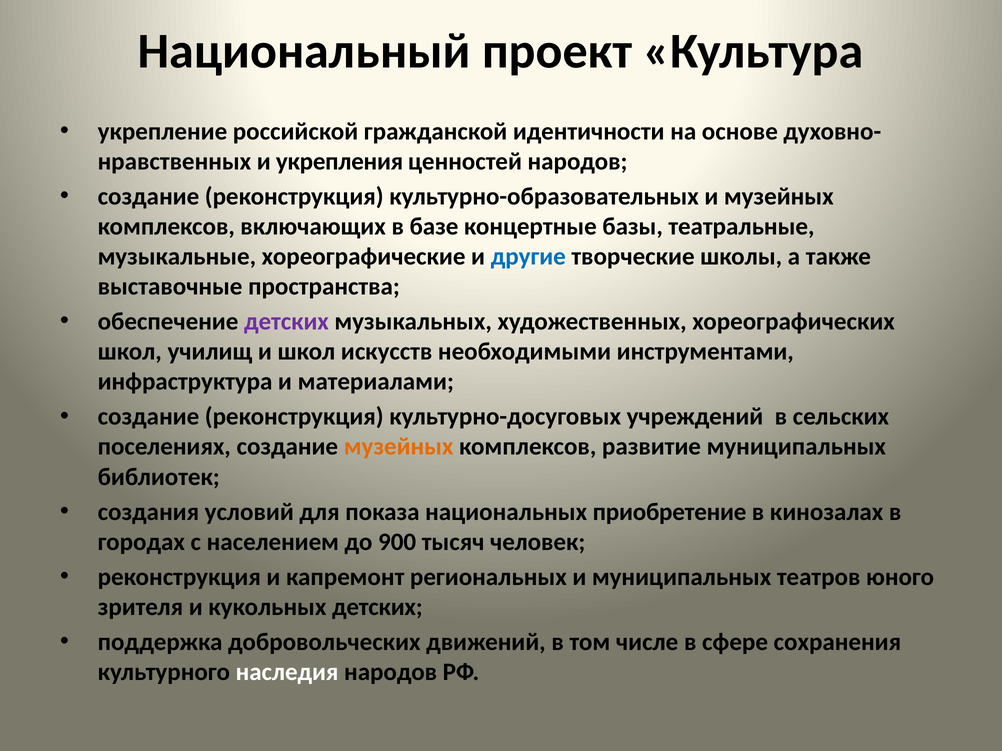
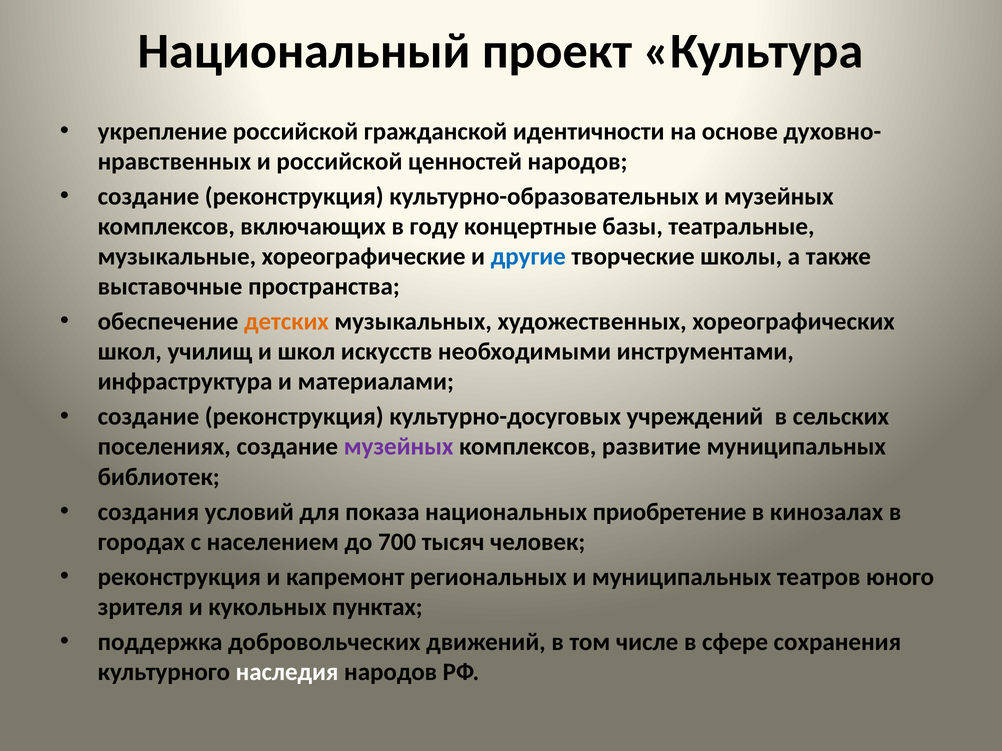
и укрепления: укрепления -> российской (339, 161)
базе: базе -> году (434, 227)
детских colour: purple -> orange (286, 322)
музейных colour: orange -> purple (399, 447)
900: 900 -> 700 (397, 542)
кукольных детских: детских -> пунктах (377, 607)
